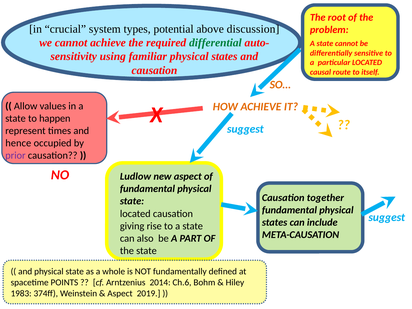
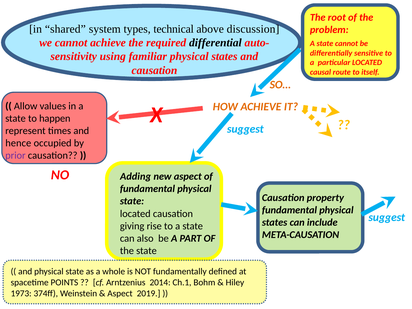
crucial: crucial -> shared (65, 29)
potential: potential -> technical (174, 29)
differential colour: green -> black (215, 43)
Ludlow: Ludlow -> Adding (136, 177)
together: together -> property (325, 198)
Ch.6: Ch.6 -> Ch.1 (182, 282)
1983: 1983 -> 1973 (21, 293)
